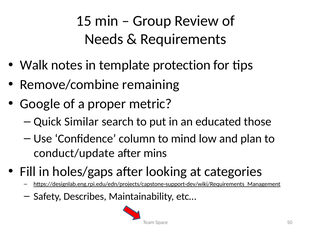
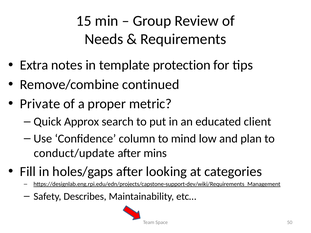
Walk: Walk -> Extra (34, 65)
remaining: remaining -> continued (151, 85)
Google: Google -> Private (40, 104)
Similar: Similar -> Approx (82, 122)
those: those -> client (258, 122)
